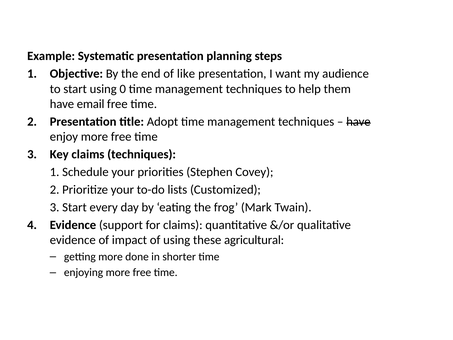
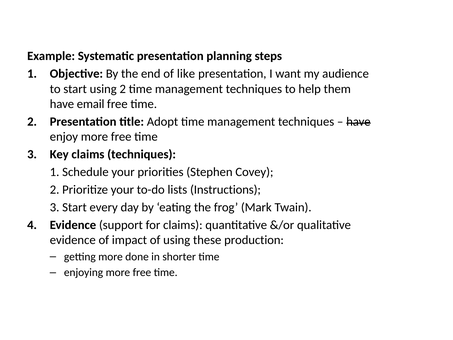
using 0: 0 -> 2 (123, 89)
Customized: Customized -> Instructions (225, 190)
agricultural: agricultural -> production (254, 240)
